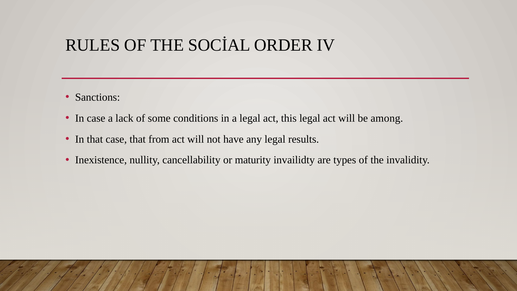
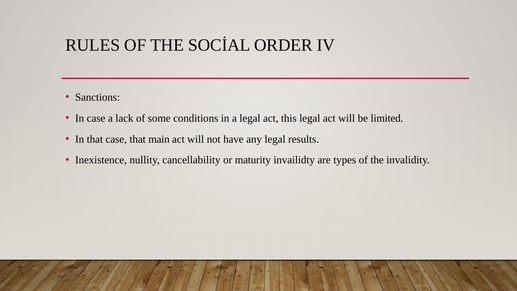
among: among -> limited (387, 118)
from: from -> main (159, 139)
